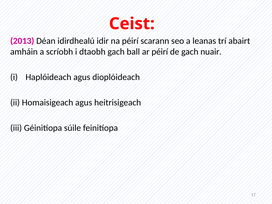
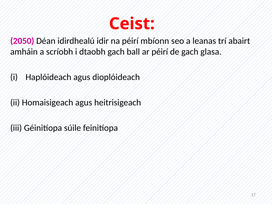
2013: 2013 -> 2050 (22, 41)
scarann: scarann -> mbíonn (155, 41)
nuair: nuair -> glasa (211, 52)
